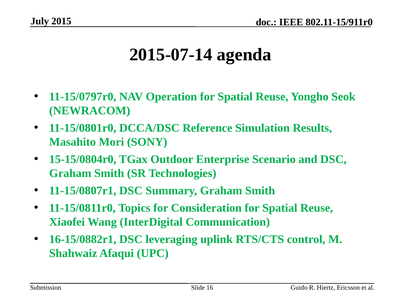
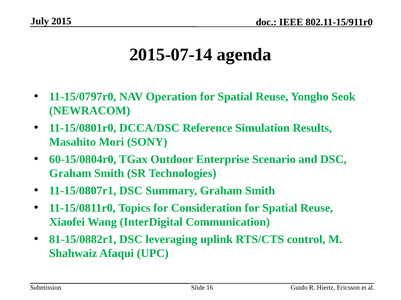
15-15/0804r0: 15-15/0804r0 -> 60-15/0804r0 (83, 160)
16-15/0882r1: 16-15/0882r1 -> 81-15/0882r1 (83, 240)
